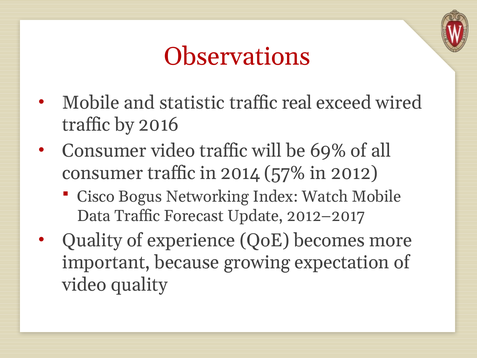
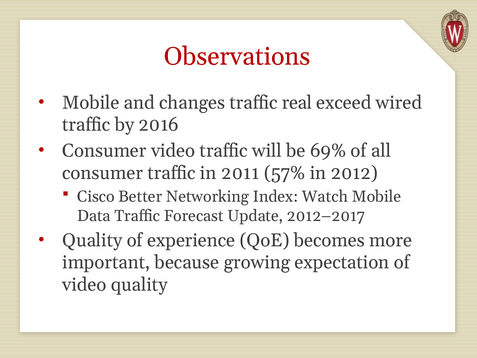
statistic: statistic -> changes (192, 102)
2014: 2014 -> 2011 (240, 173)
Bogus: Bogus -> Better (140, 197)
